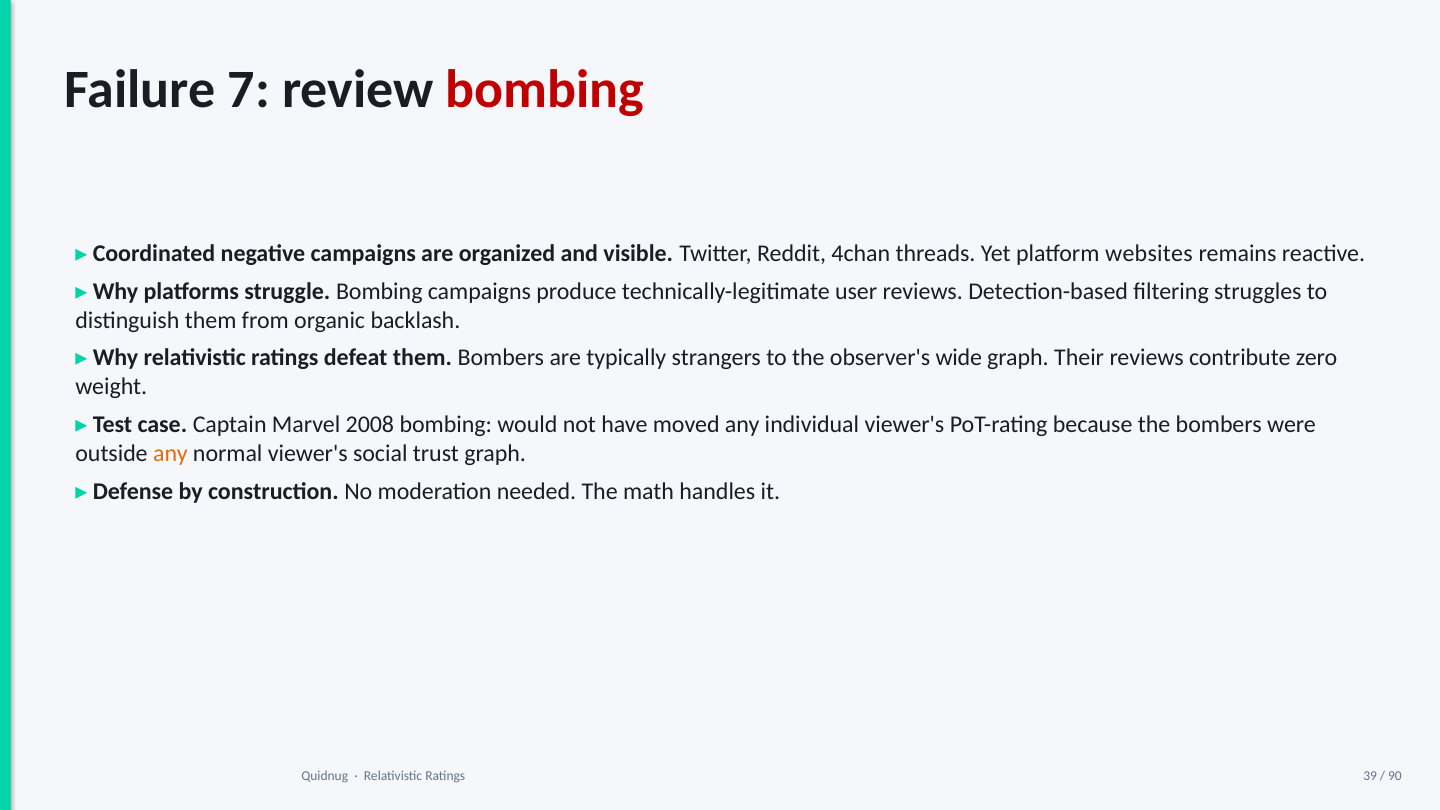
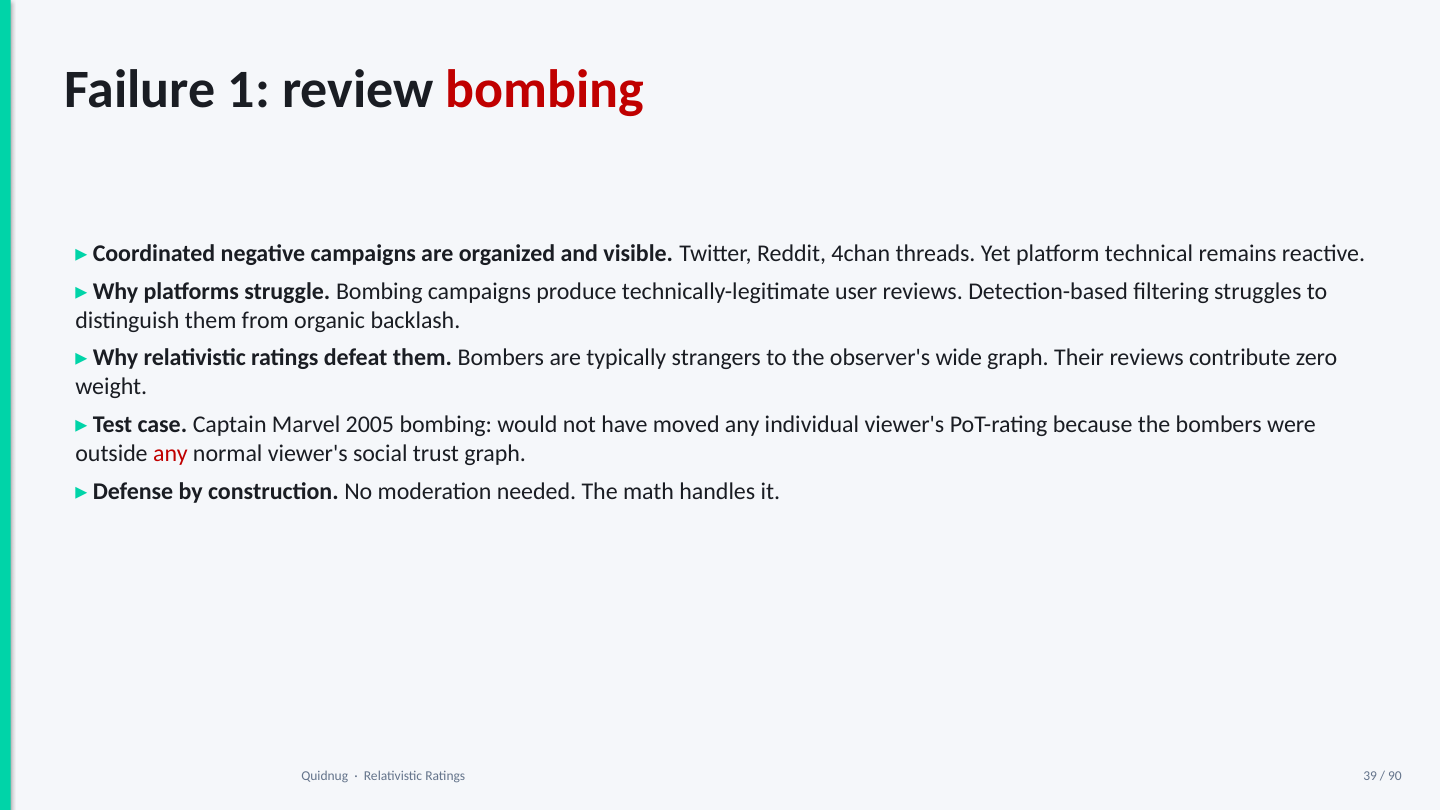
7: 7 -> 1 (249, 90)
websites: websites -> technical (1149, 254)
2008: 2008 -> 2005 (370, 425)
any colour: orange -> red (170, 453)
